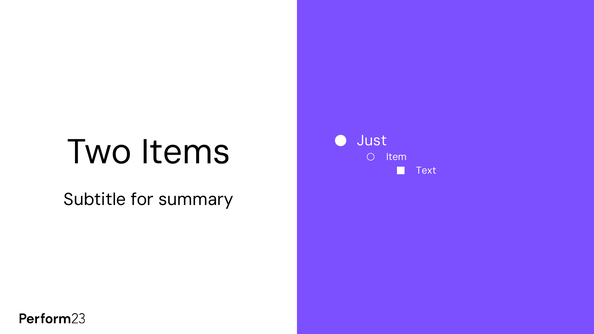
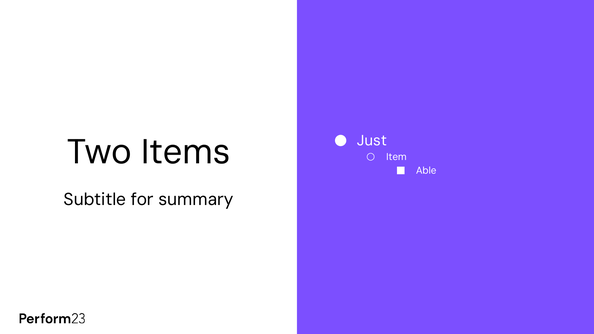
Text: Text -> Able (426, 170)
